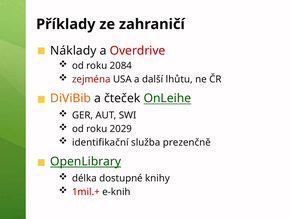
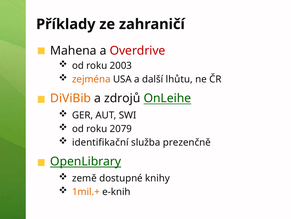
Náklady: Náklady -> Mahena (73, 51)
2084: 2084 -> 2003 (121, 65)
zejména colour: red -> orange (91, 79)
čteček: čteček -> zdrojů (122, 98)
2029: 2029 -> 2079 (121, 128)
délka: délka -> země (84, 178)
1mil.+ colour: red -> orange (86, 191)
